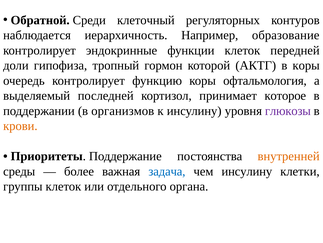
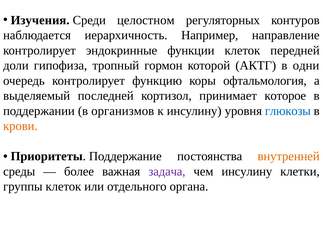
Обратной: Обратной -> Изучения (40, 20)
клеточный: клеточный -> целостном (146, 20)
образование: образование -> направление (286, 35)
в коры: коры -> одни (306, 65)
глюкозы colour: purple -> blue (288, 111)
задача colour: blue -> purple (167, 171)
